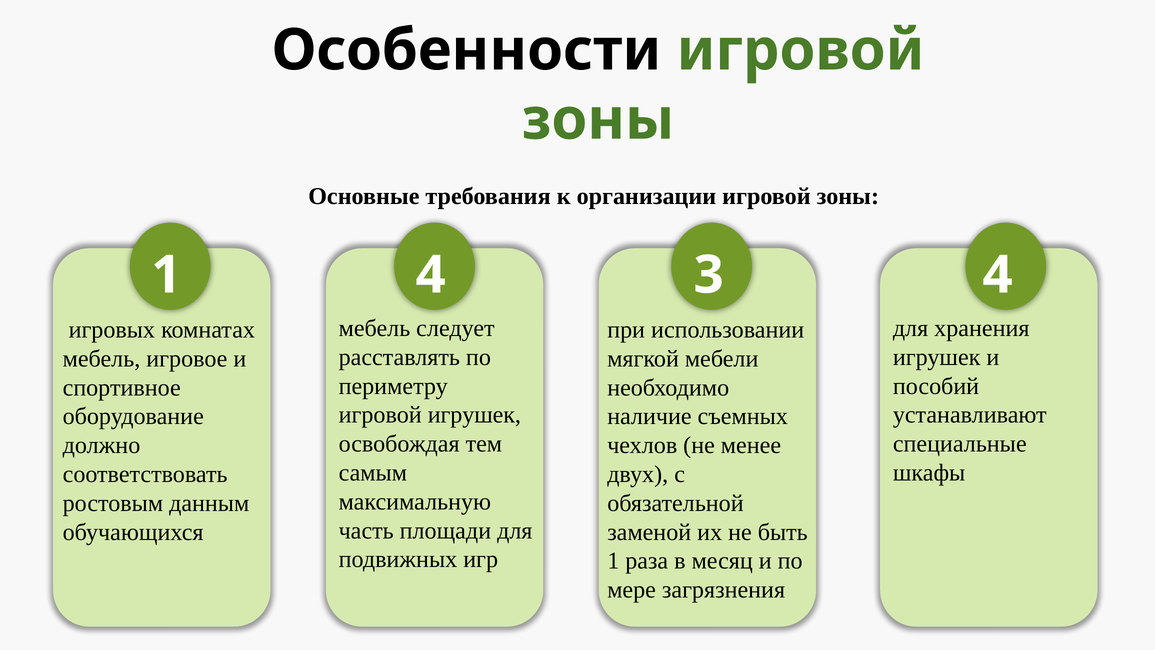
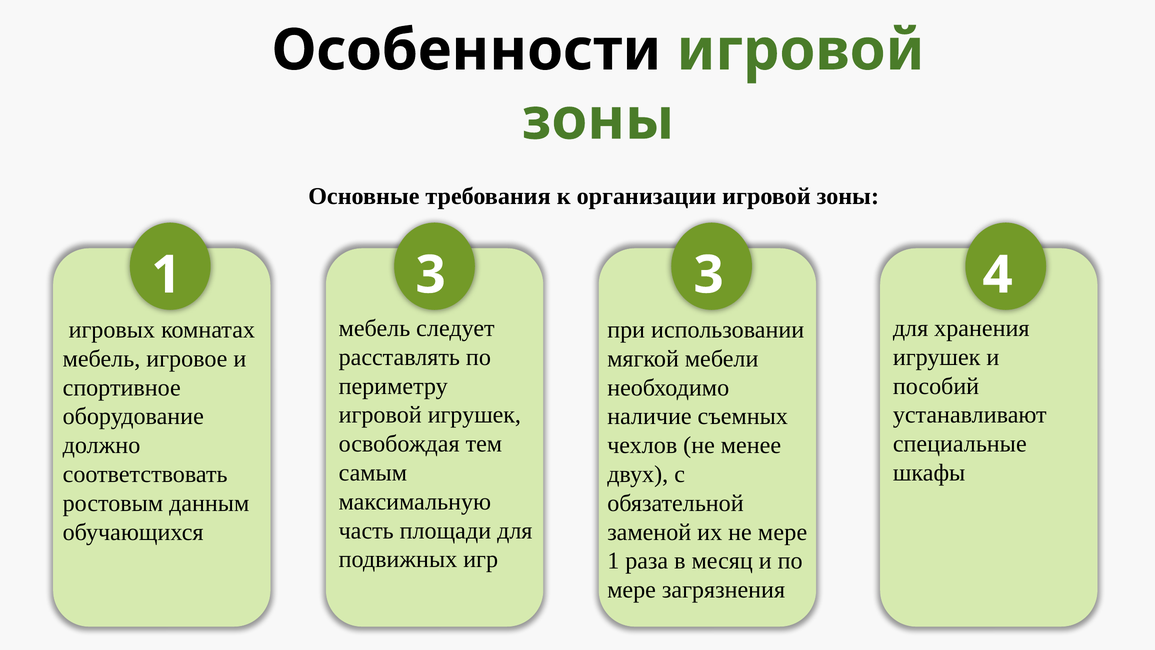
1 4: 4 -> 3 (431, 275)
не быть: быть -> мере (783, 532)
